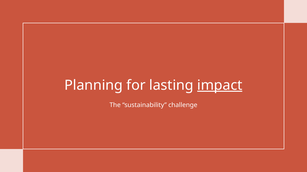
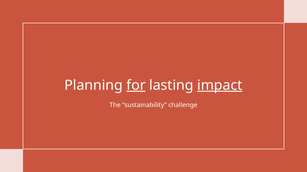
for underline: none -> present (136, 86)
